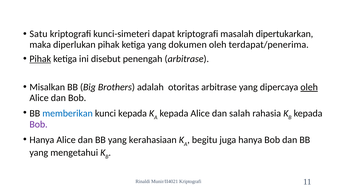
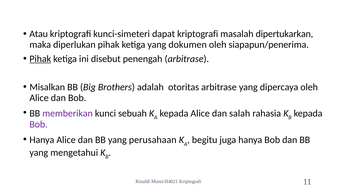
Satu: Satu -> Atau (39, 34)
terdapat/penerima: terdapat/penerima -> siapapun/penerima (269, 45)
oleh underline: present -> none (309, 87)
memberikan colour: blue -> purple (68, 113)
kunci kepada: kepada -> sebuah (133, 113)
kerahasiaan: kerahasiaan -> perusahaan (153, 140)
